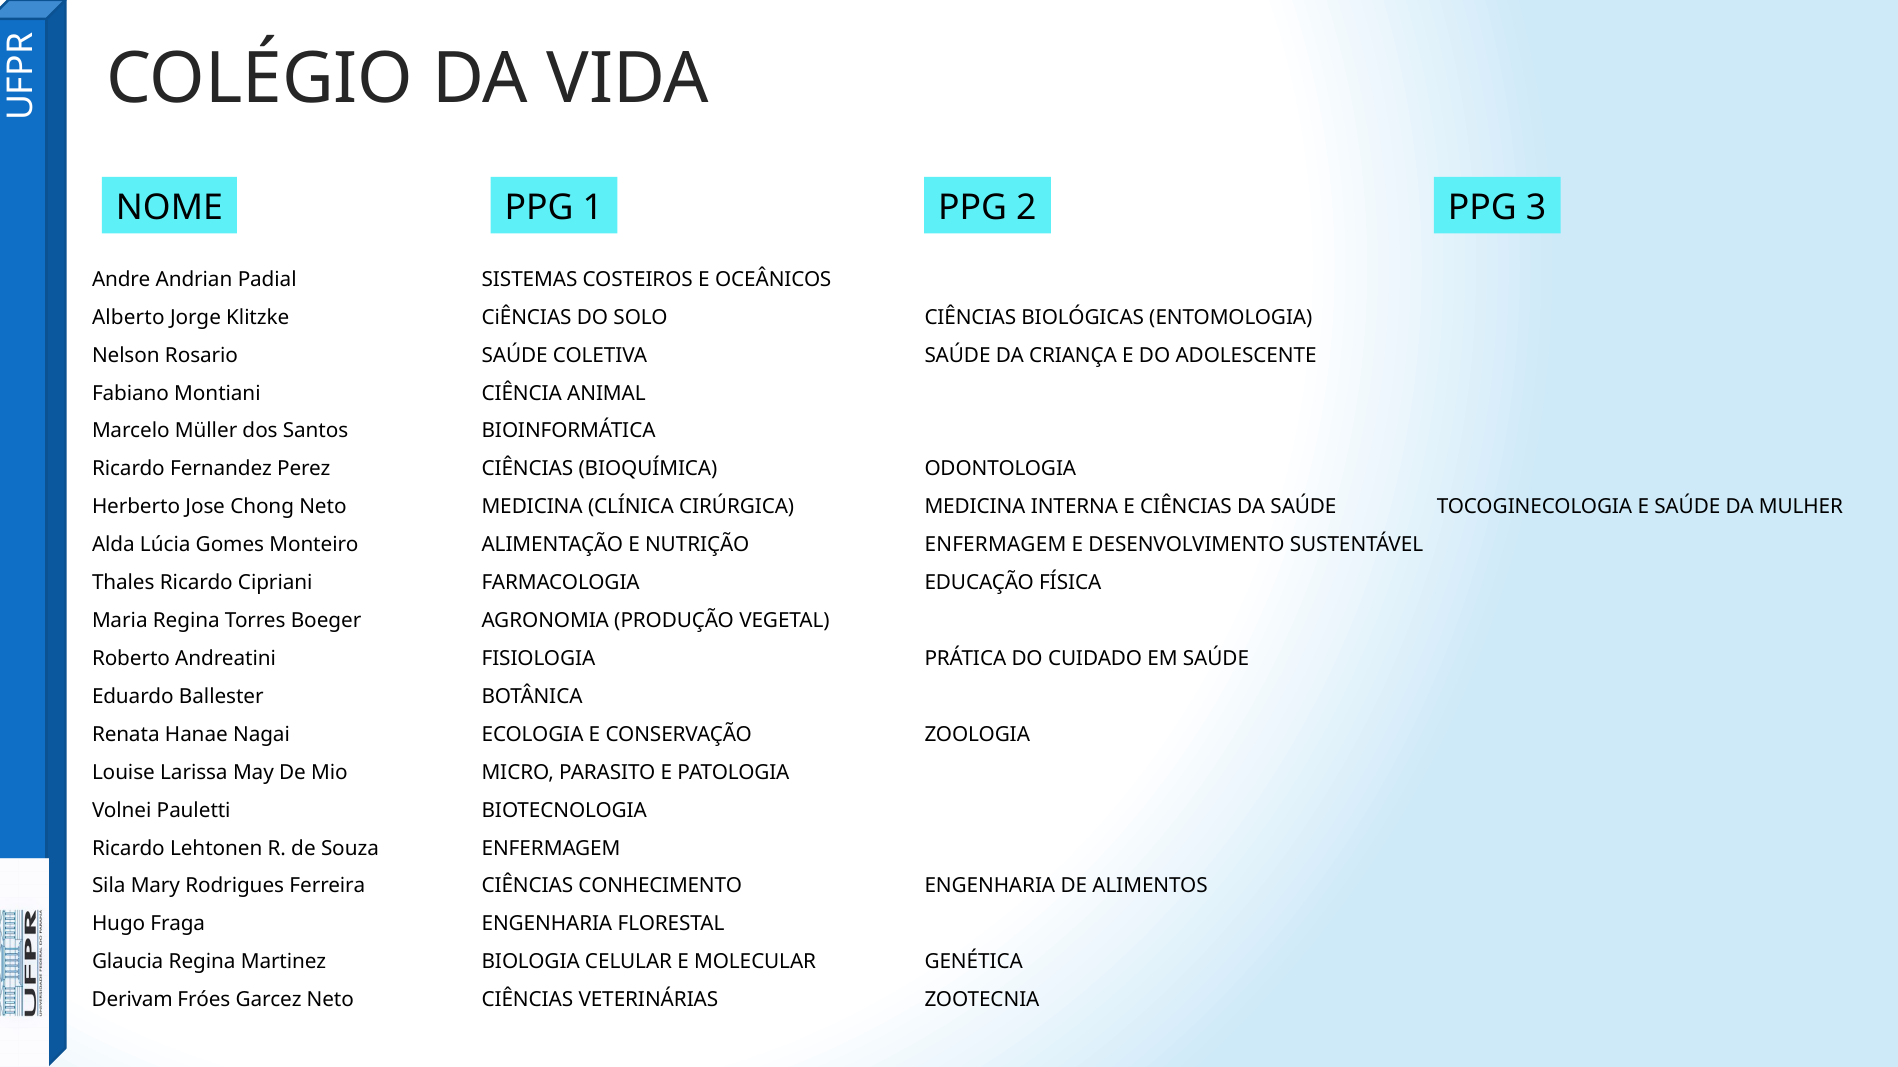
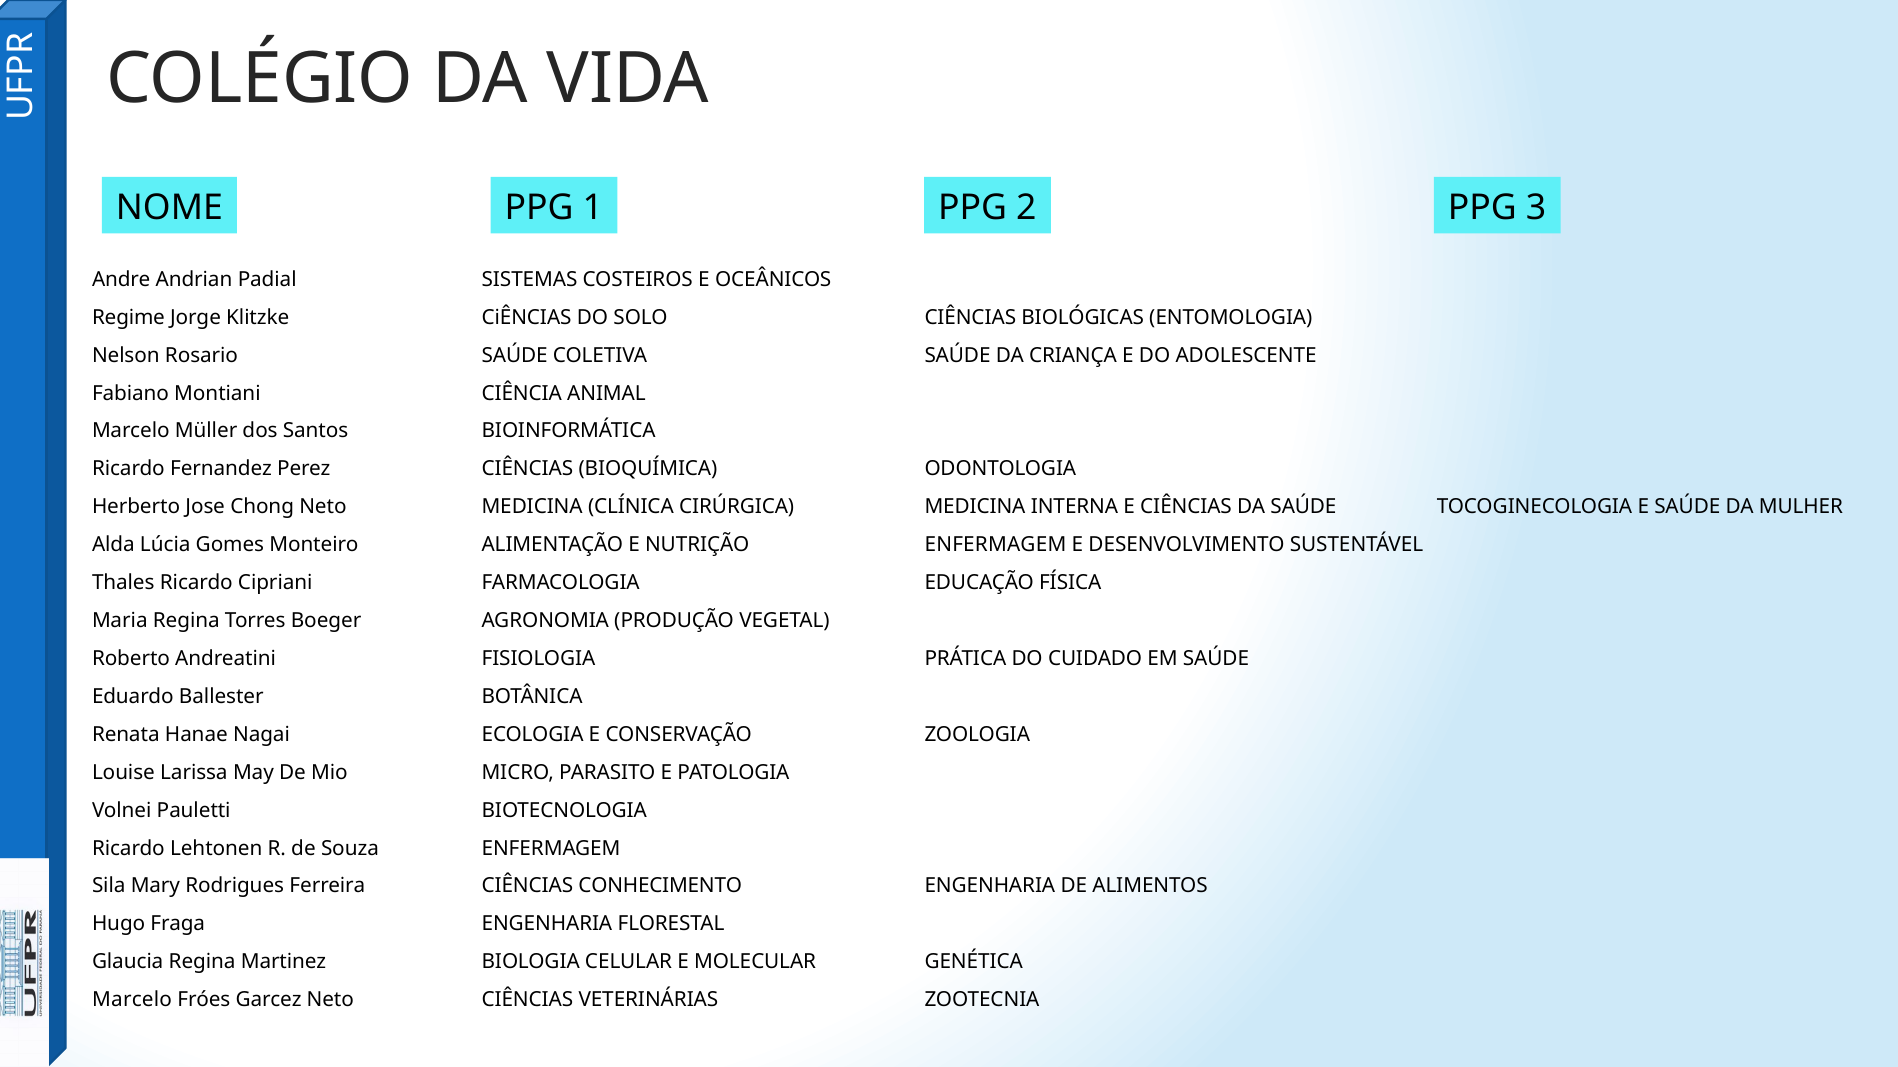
Alberto: Alberto -> Regime (128, 318)
Derivam: Derivam -> Marcelo (132, 1000)
